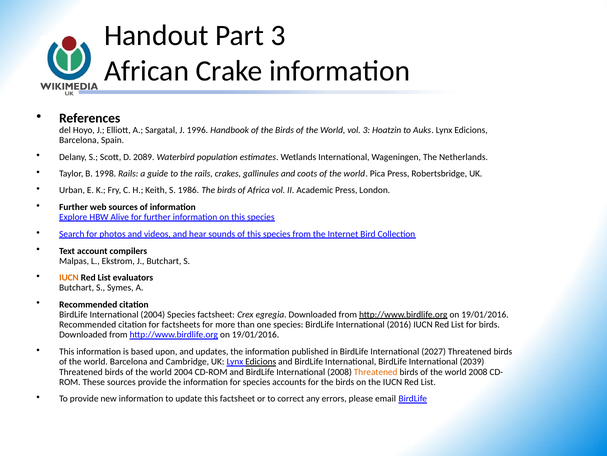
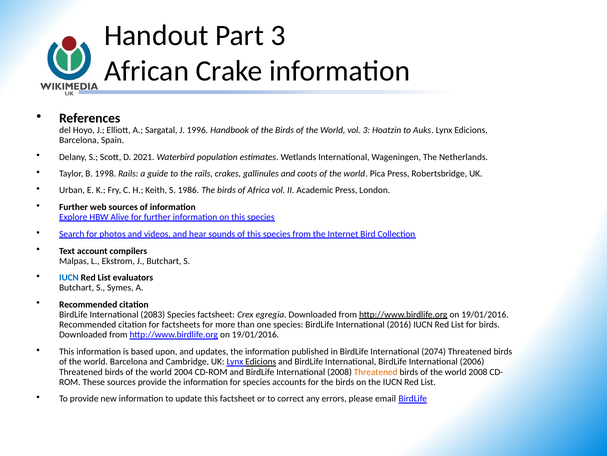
2089: 2089 -> 2021 (144, 157)
IUCN colour: orange -> blue (69, 277)
International 2004: 2004 -> 2083 (153, 314)
2027: 2027 -> 2074 (434, 351)
2039: 2039 -> 2006 (472, 361)
